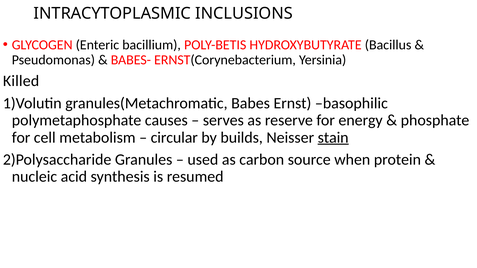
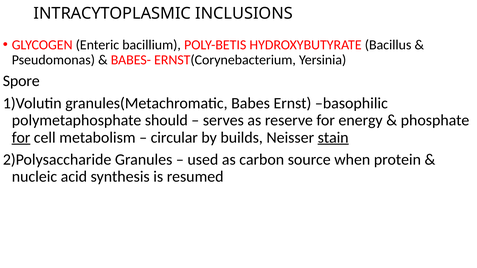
Killed: Killed -> Spore (21, 81)
causes: causes -> should (166, 120)
for underline: none -> present (21, 138)
